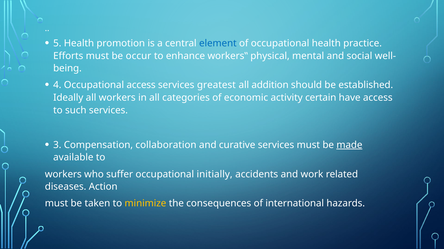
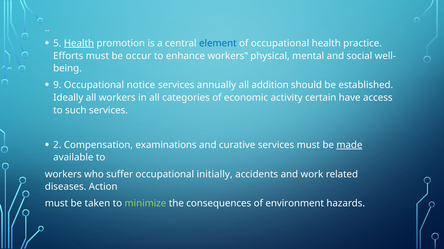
Health underline: none -> present (79, 43)
4: 4 -> 9 (57, 85)
Occupational access: access -> notice (141, 85)
greatest: greatest -> annually (216, 85)
3: 3 -> 2 (57, 145)
collaboration: collaboration -> examinations (166, 145)
minimize colour: yellow -> light green (145, 204)
international: international -> environment (295, 204)
